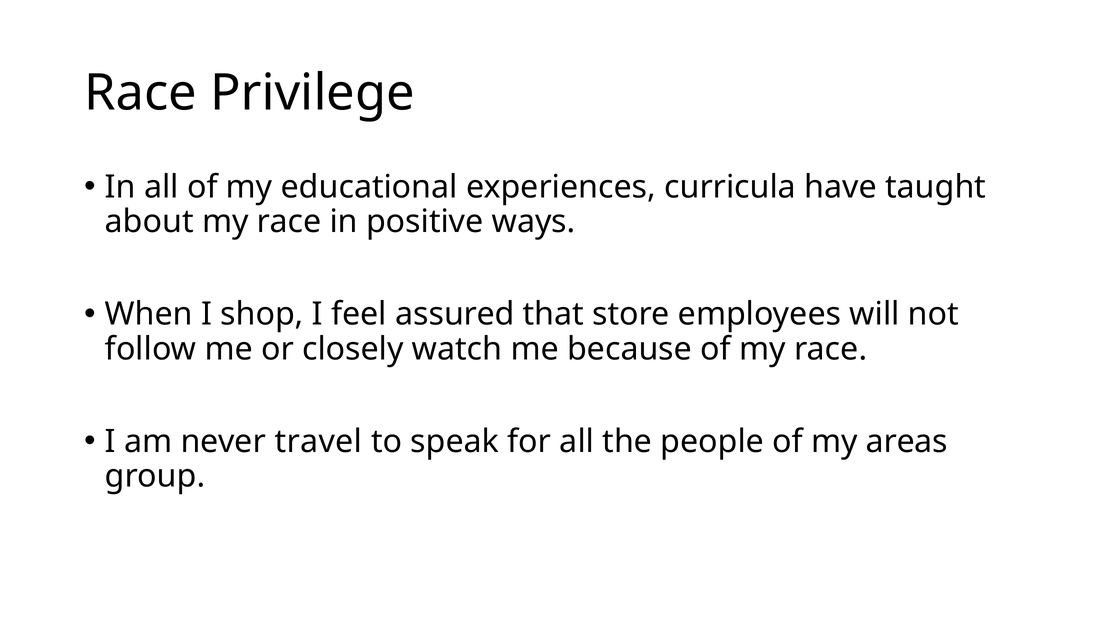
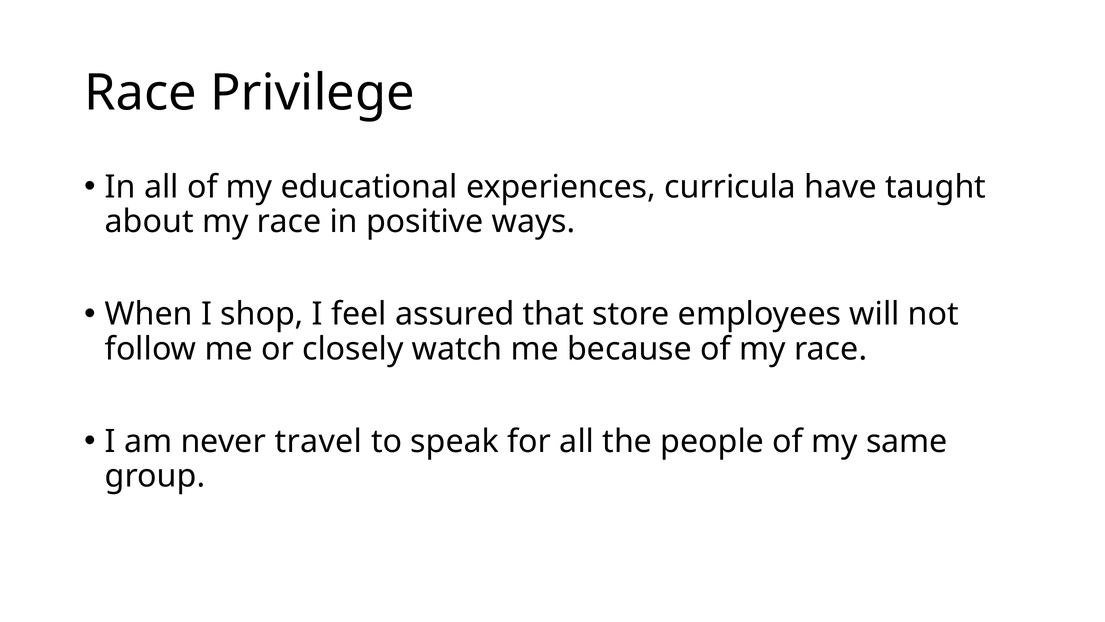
areas: areas -> same (907, 441)
